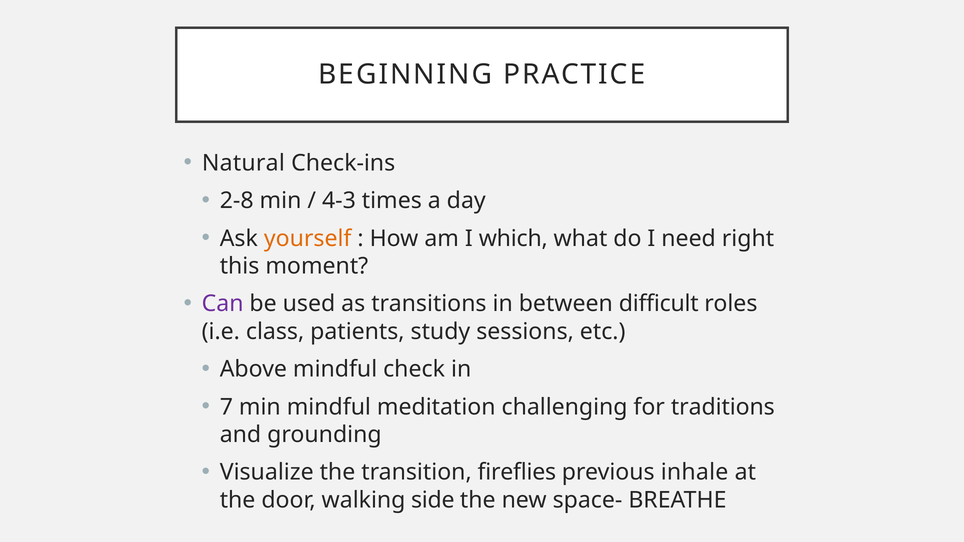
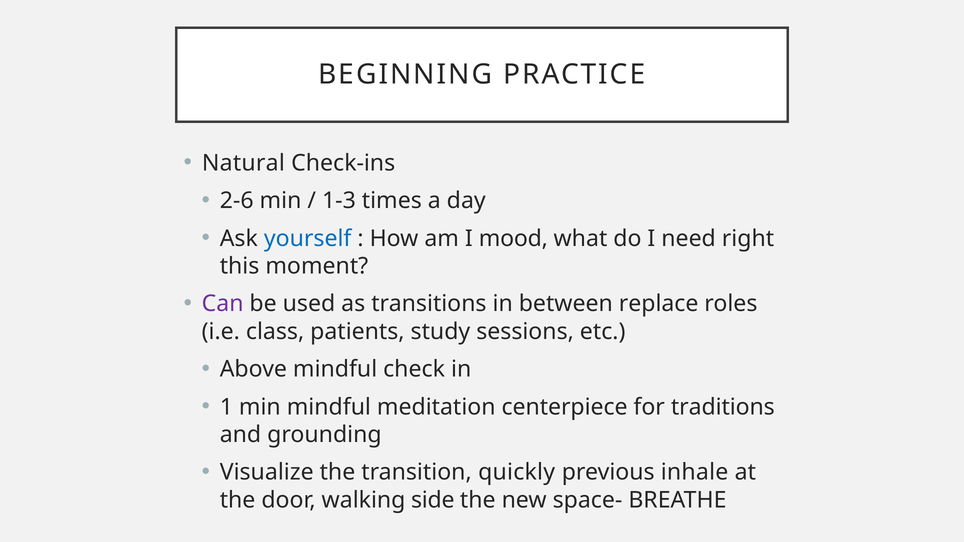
2-8: 2-8 -> 2-6 (237, 201)
4-3: 4-3 -> 1-3 (339, 201)
yourself colour: orange -> blue (308, 239)
which: which -> mood (513, 239)
difficult: difficult -> replace (659, 304)
7: 7 -> 1 (226, 407)
challenging: challenging -> centerpiece (565, 407)
fireflies: fireflies -> quickly (517, 473)
